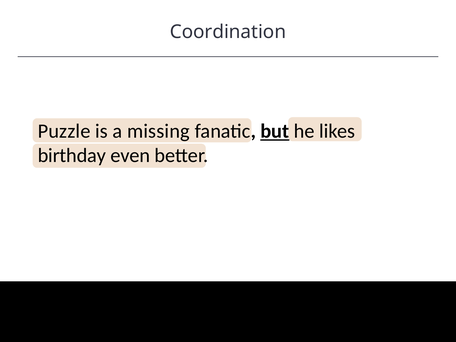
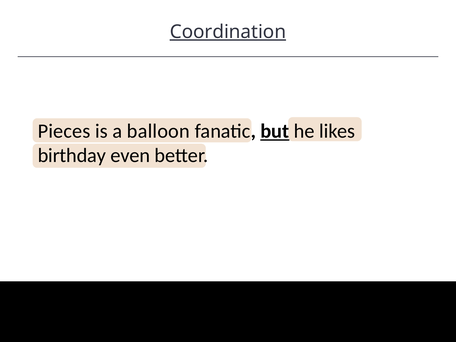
Coordination underline: none -> present (228, 32)
Puzzle: Puzzle -> Pieces (64, 131)
missing: missing -> balloon (158, 131)
